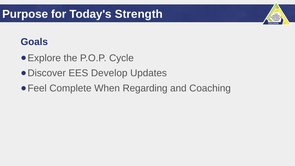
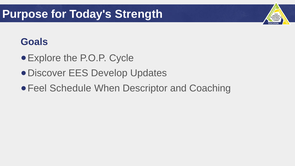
Complete: Complete -> Schedule (70, 88)
Regarding: Regarding -> Descriptor (145, 88)
